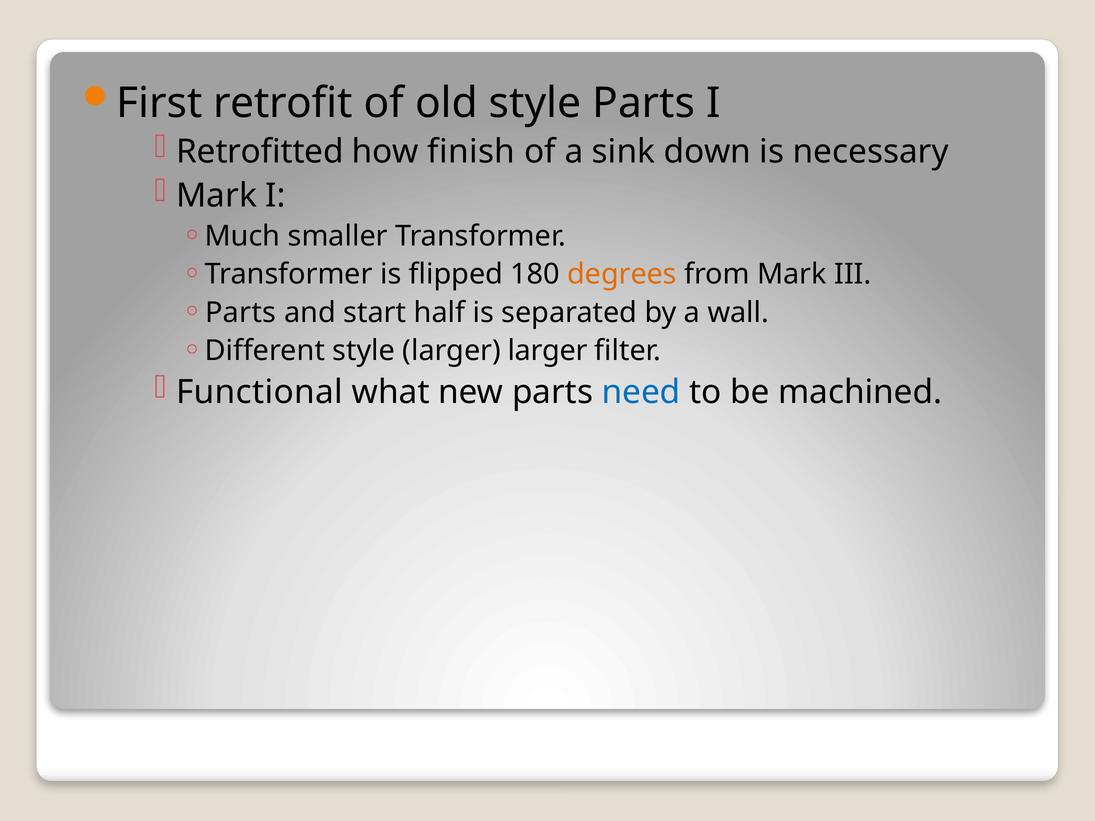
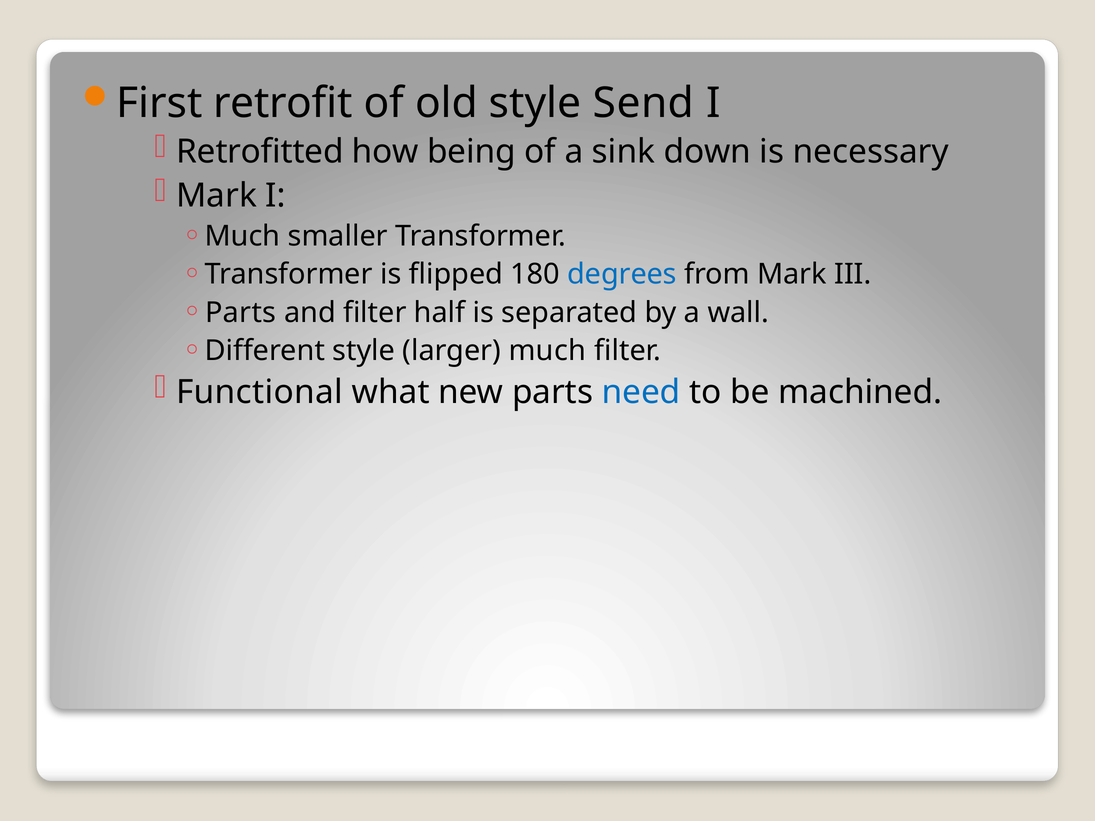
style Parts: Parts -> Send (643, 103)
finish: finish -> being (471, 152)
degrees colour: orange -> blue (622, 274)
and start: start -> filter (375, 313)
larger larger: larger -> much (547, 351)
